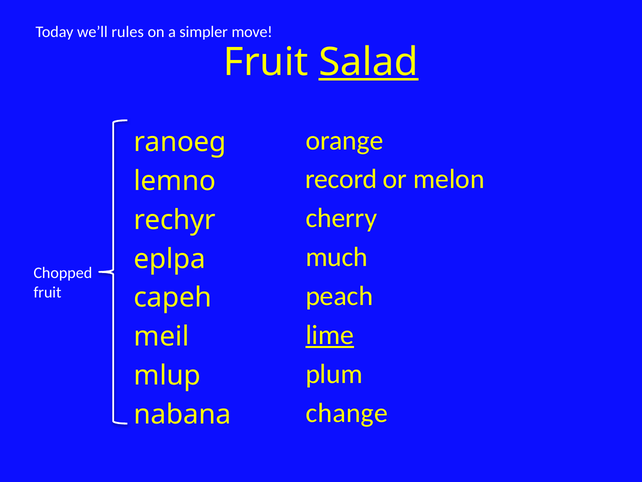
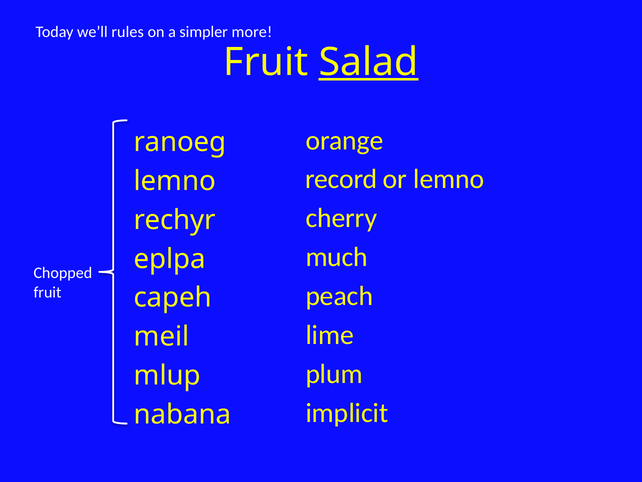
move: move -> more (252, 32)
or melon: melon -> lemno (449, 179)
lime underline: present -> none (330, 335)
change: change -> implicit (347, 413)
